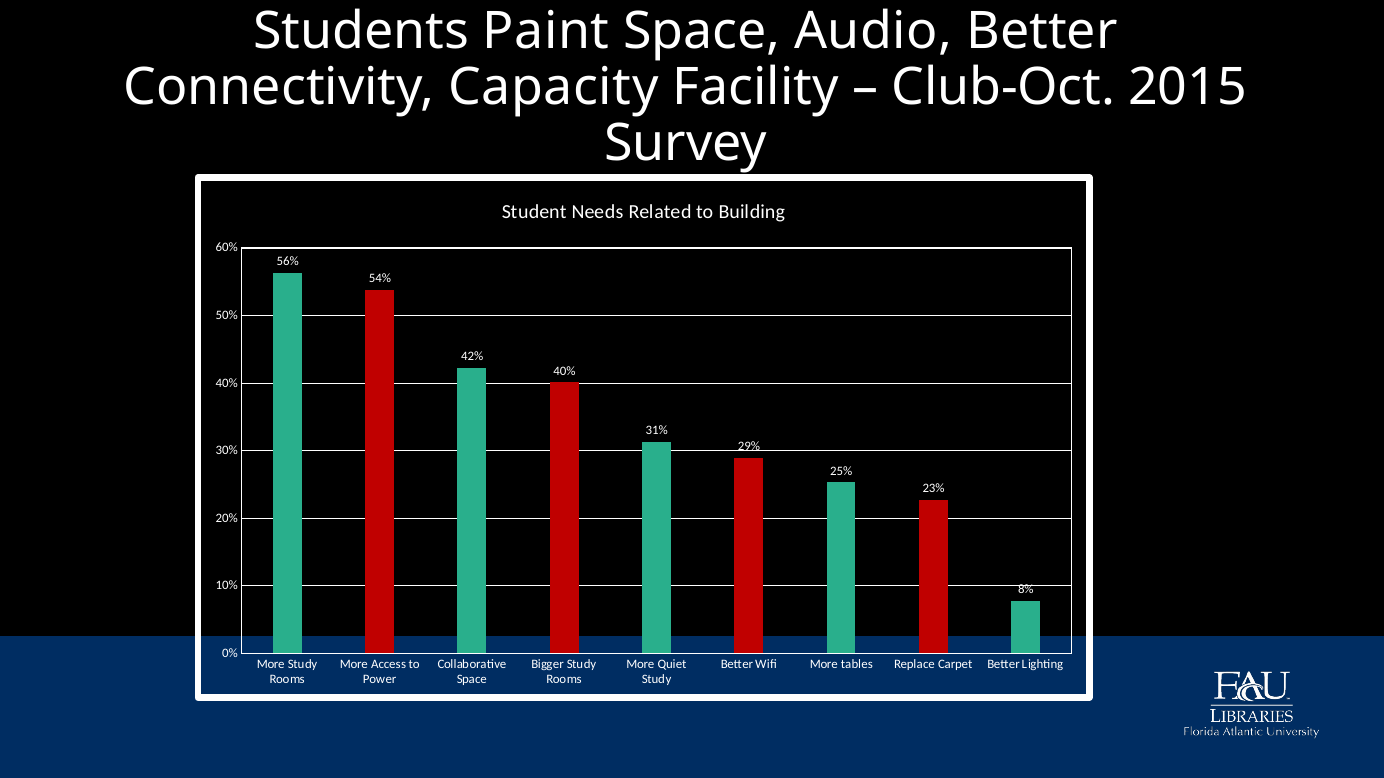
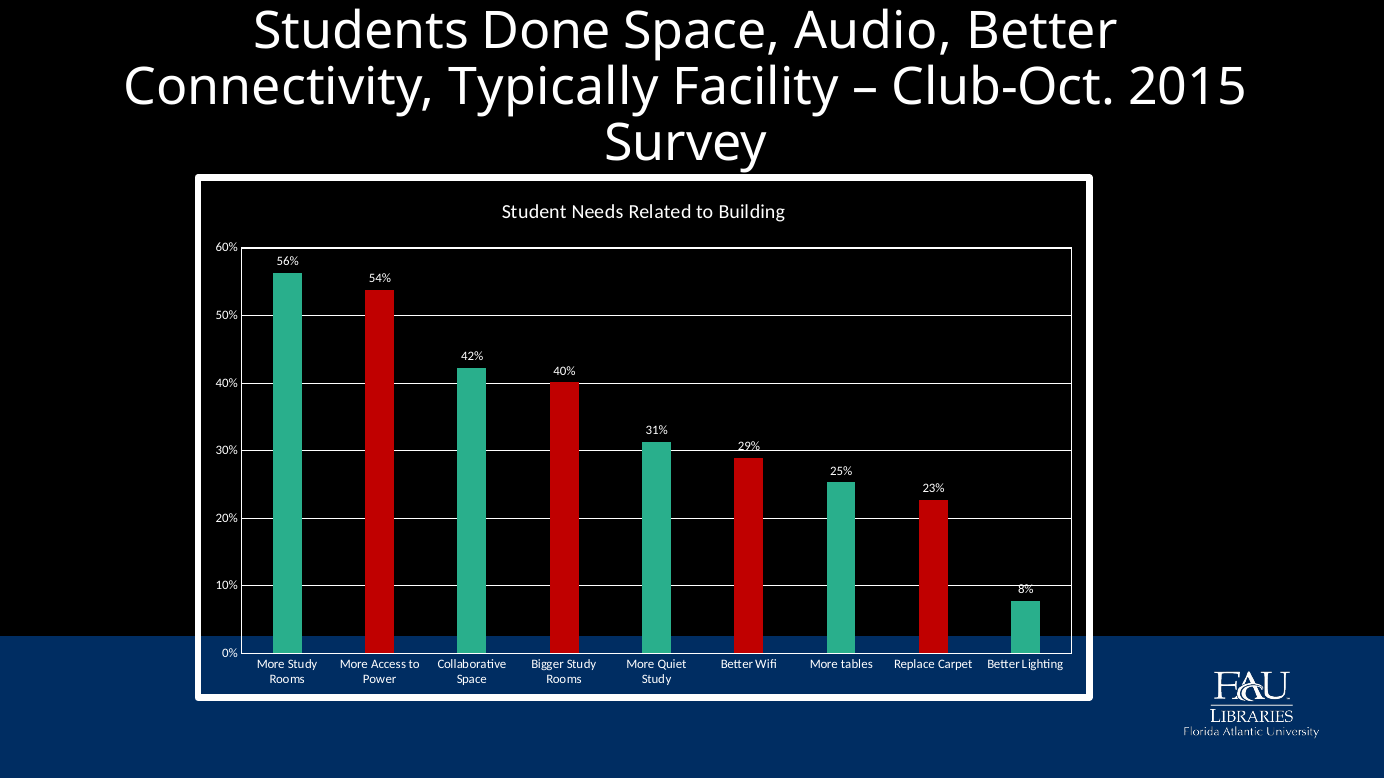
Paint: Paint -> Done (546, 31)
Capacity: Capacity -> Typically (554, 87)
